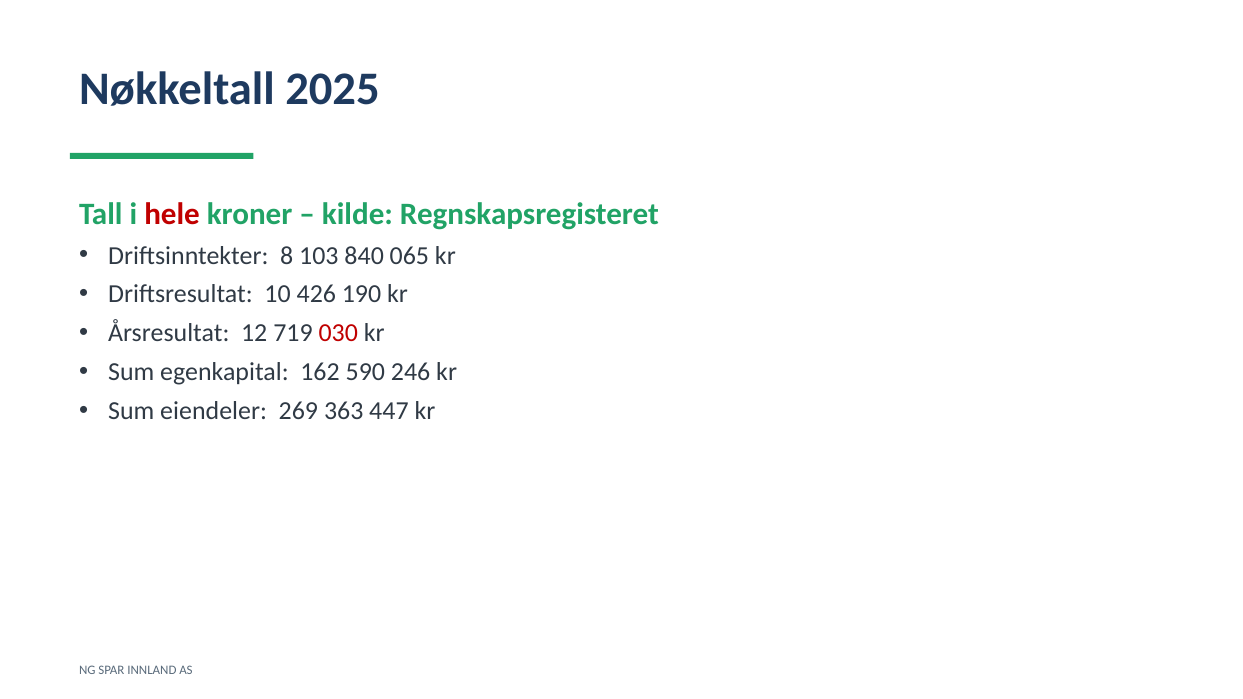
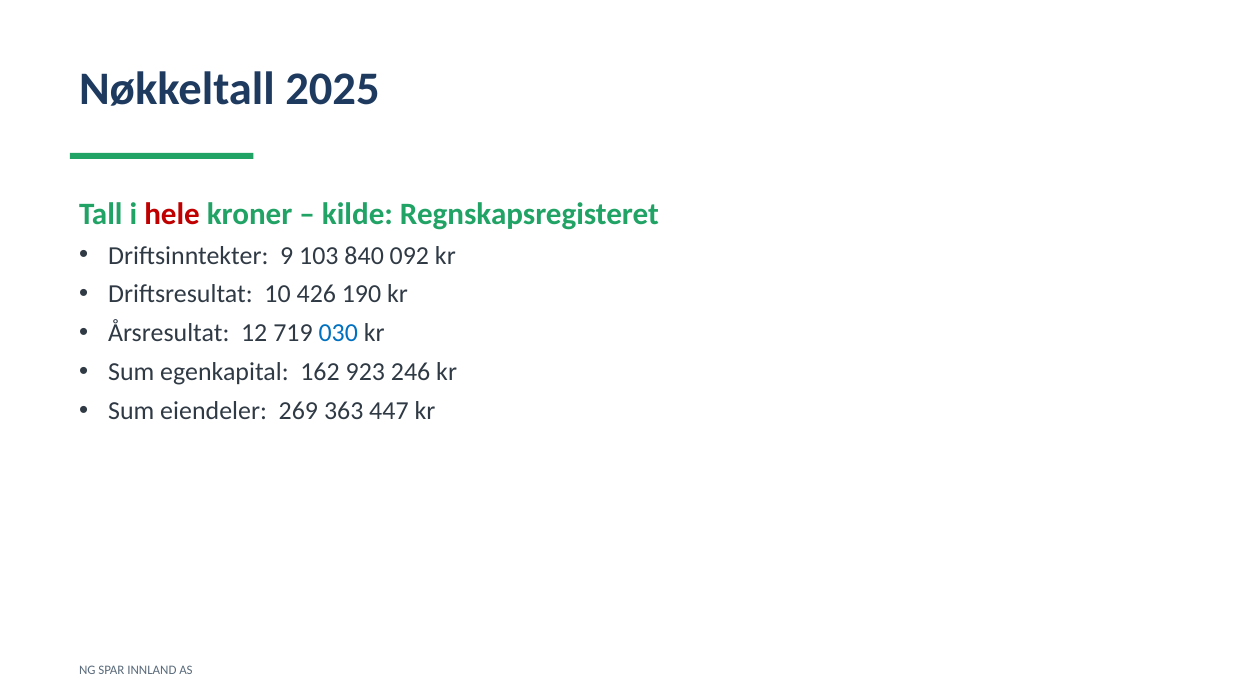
8: 8 -> 9 (287, 256)
065: 065 -> 092 (409, 256)
030 colour: red -> blue (338, 333)
590: 590 -> 923 (365, 372)
